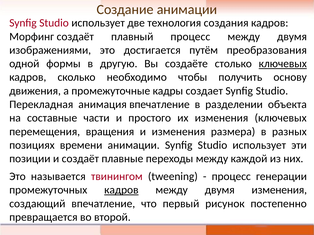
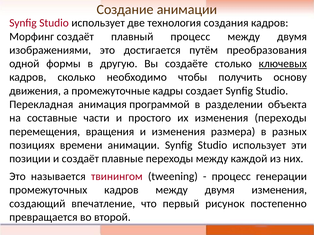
анимация впечатление: впечатление -> программой (159, 105)
изменения ключевых: ключевых -> переходы (281, 118)
кадров underline: present -> none (121, 190)
